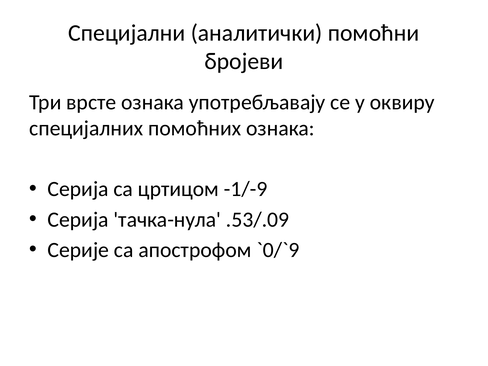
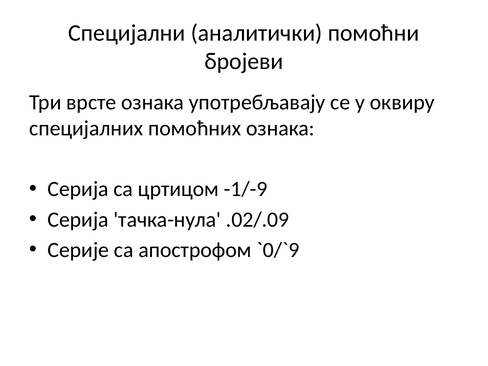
.53/.09: .53/.09 -> .02/.09 (258, 220)
